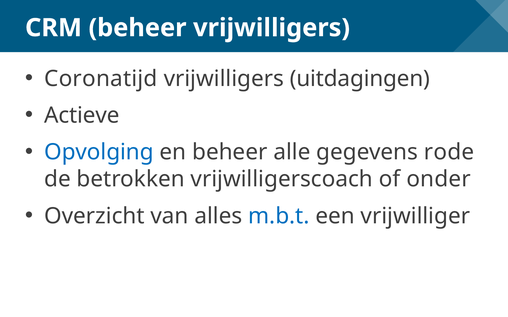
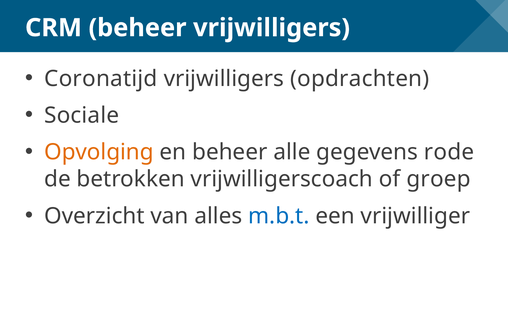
uitdagingen: uitdagingen -> opdrachten (360, 79)
Actieve: Actieve -> Sociale (82, 116)
Opvolging colour: blue -> orange (99, 152)
onder: onder -> groep (439, 179)
